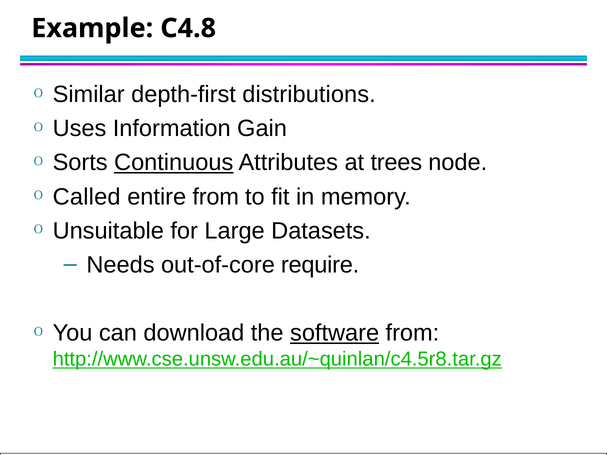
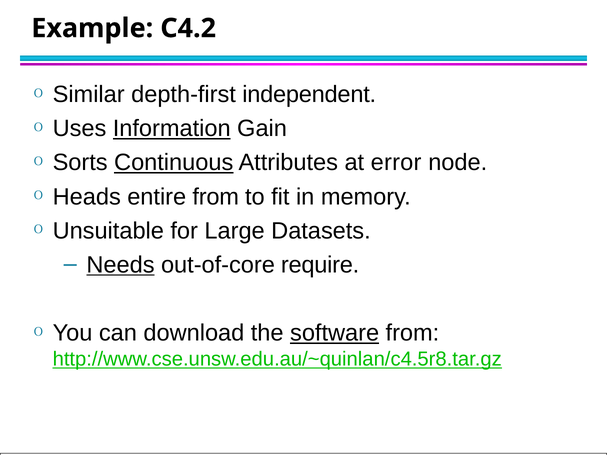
C4.8: C4.8 -> C4.2 (188, 28)
distributions: distributions -> independent (309, 95)
Information underline: none -> present (172, 129)
trees: trees -> error (396, 163)
Called: Called -> Heads (87, 197)
Needs underline: none -> present (120, 265)
